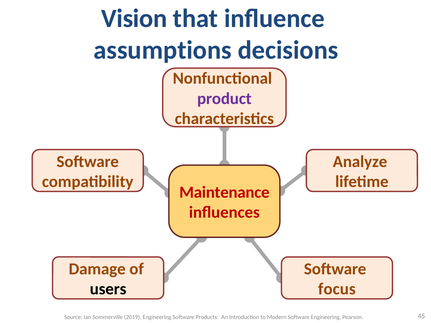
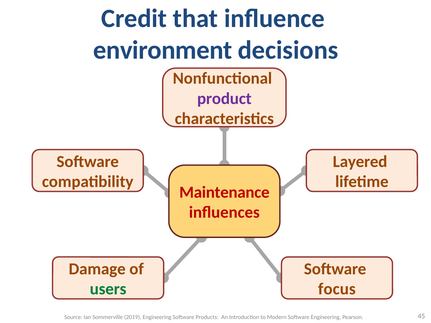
Vision: Vision -> Credit (134, 18)
assumptions: assumptions -> environment (163, 50)
Analyze: Analyze -> Layered (360, 162)
users colour: black -> green (108, 289)
